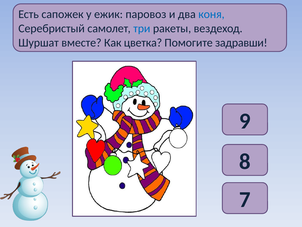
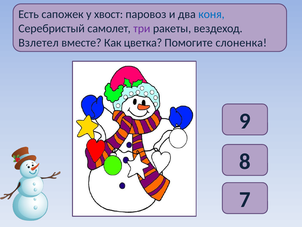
ежик: ежик -> хвост (109, 14)
три colour: blue -> purple (142, 28)
Шуршат: Шуршат -> Взлетел (39, 43)
задравши: задравши -> слоненка (241, 43)
